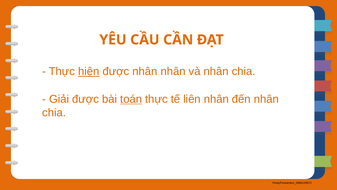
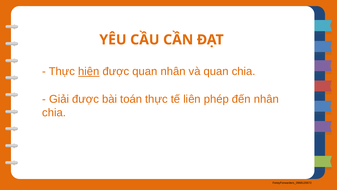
được nhân: nhân -> quan (145, 71)
và nhân: nhân -> quan (216, 71)
toán underline: present -> none (131, 99)
liên nhân: nhân -> phép (216, 99)
